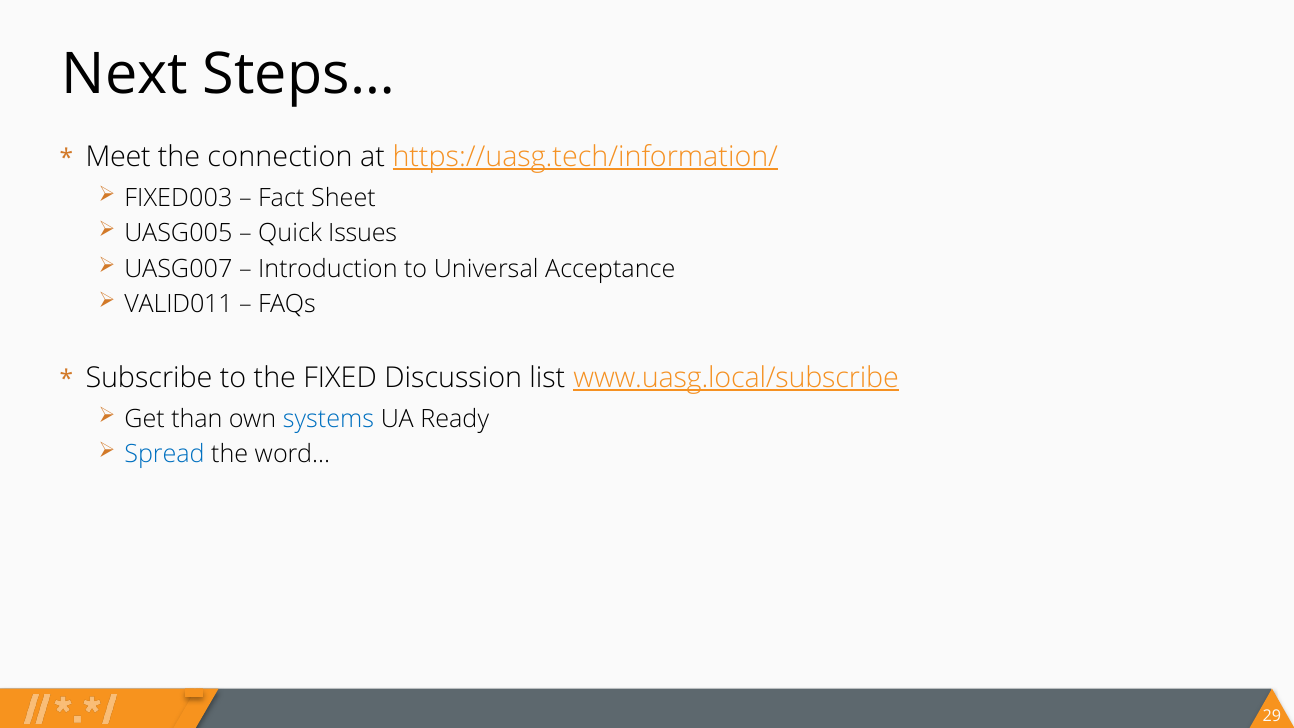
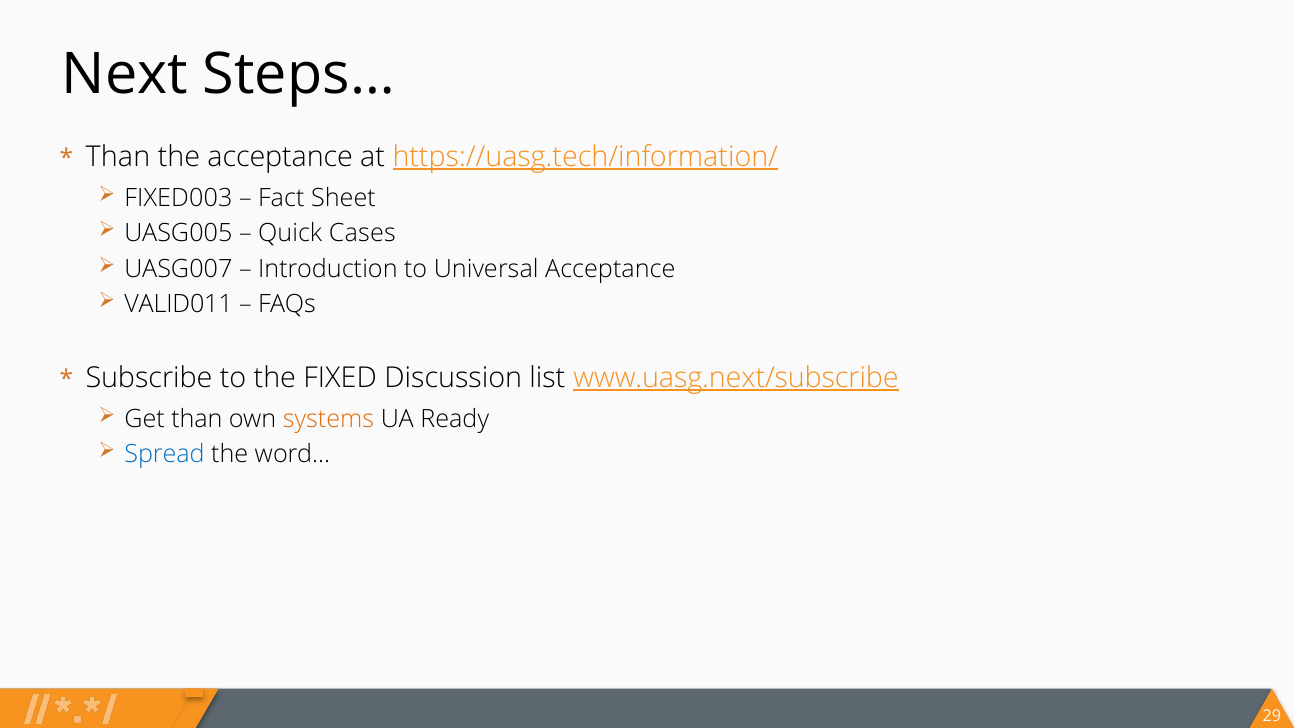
Meet: Meet -> Than (118, 157)
the connection: connection -> acceptance (280, 157)
Issues: Issues -> Cases (362, 233)
www.uasg.local/subscribe: www.uasg.local/subscribe -> www.uasg.next/subscribe (736, 378)
systems colour: blue -> orange (328, 419)
